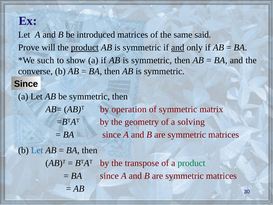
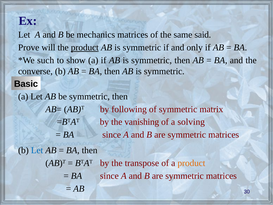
introduced: introduced -> mechanics (96, 35)
and underline: present -> none (178, 47)
Since: Since -> Basic (26, 84)
operation: operation -> following (129, 109)
geometry: geometry -> vanishing (142, 122)
product colour: green -> orange (191, 163)
